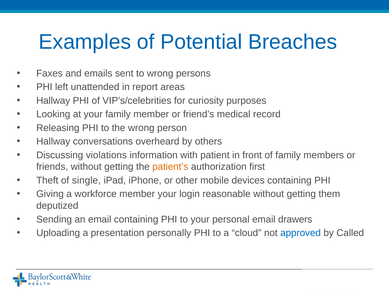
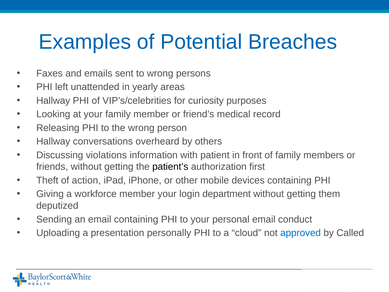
report: report -> yearly (145, 87)
patient’s colour: orange -> black (170, 167)
single: single -> action (86, 180)
reasonable: reasonable -> department (227, 194)
drawers: drawers -> conduct (295, 219)
